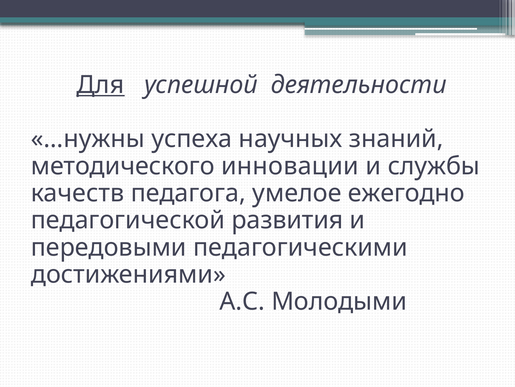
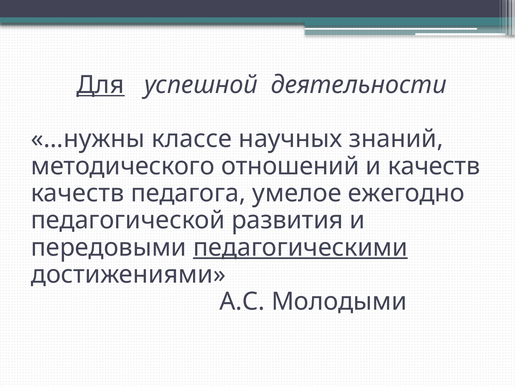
успеха: успеха -> классе (192, 139)
инновации: инновации -> отношений (290, 166)
и службы: службы -> качеств (434, 166)
педагогическими underline: none -> present (300, 247)
